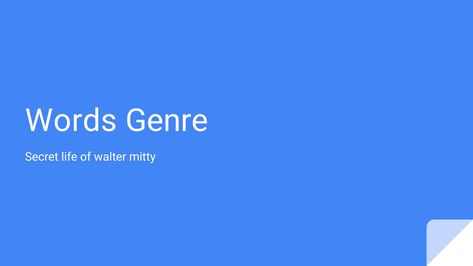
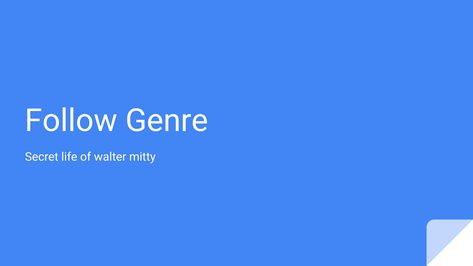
Words: Words -> Follow (71, 121)
